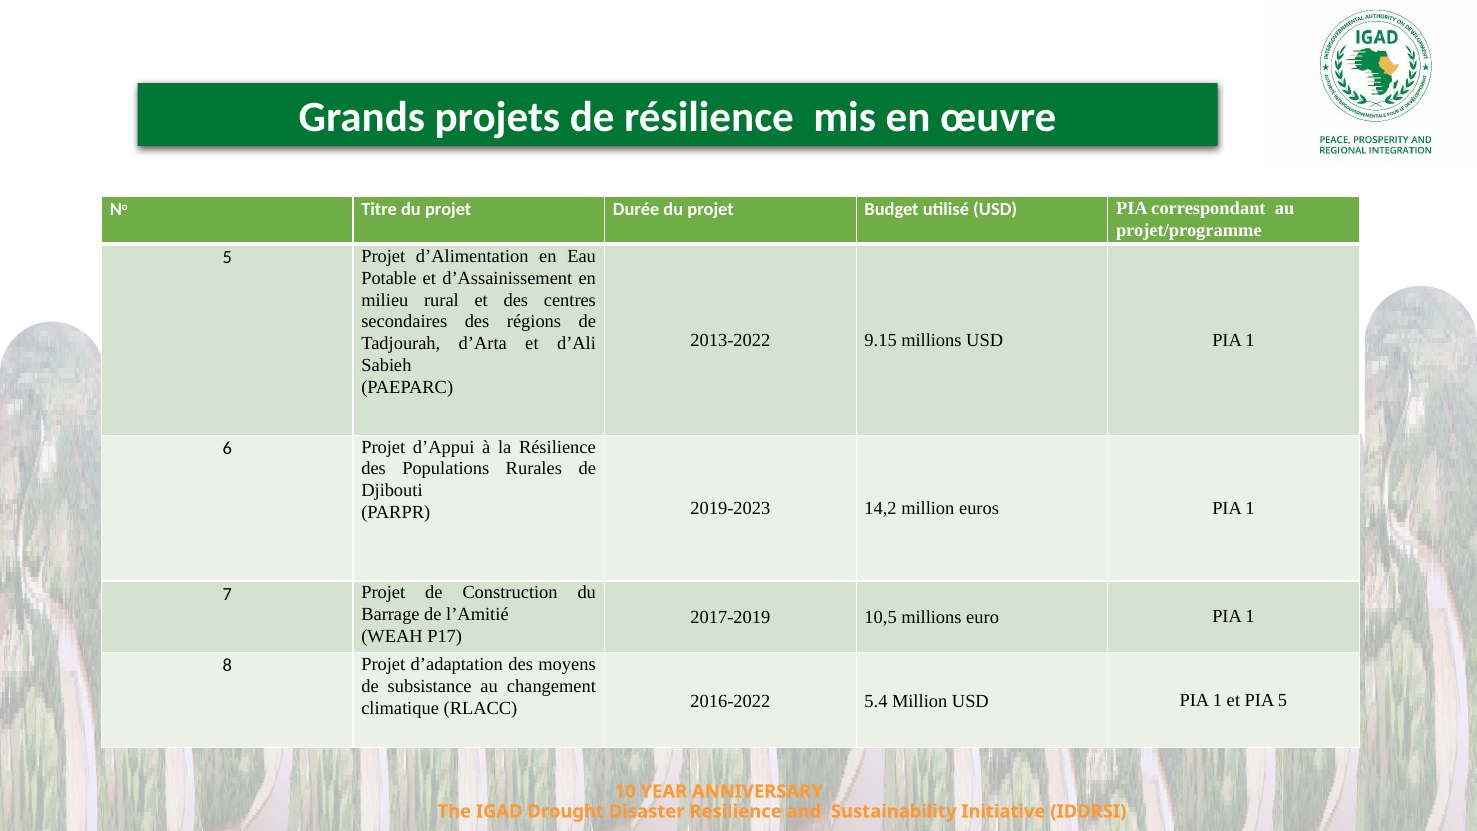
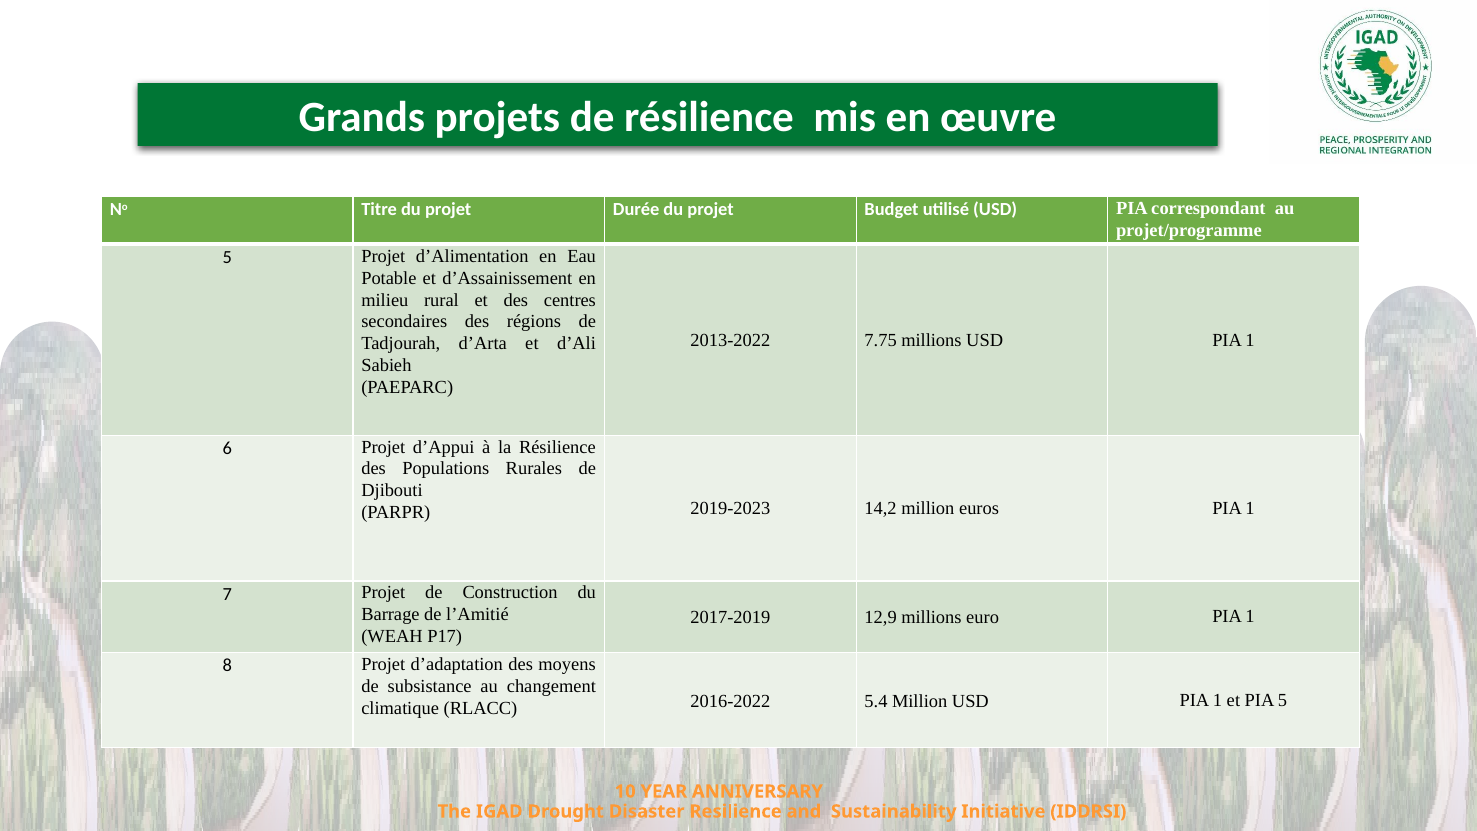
9.15: 9.15 -> 7.75 (881, 341)
10,5: 10,5 -> 12,9 (881, 617)
